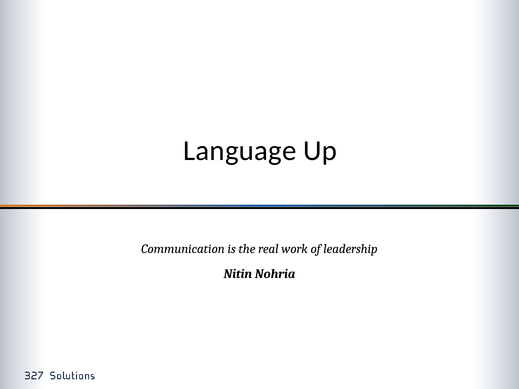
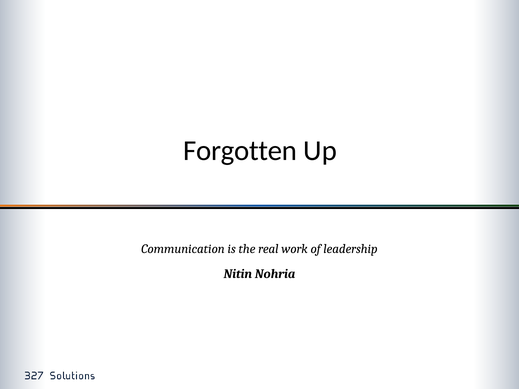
Language: Language -> Forgotten (240, 151)
